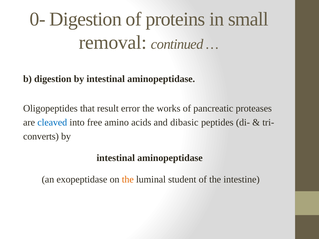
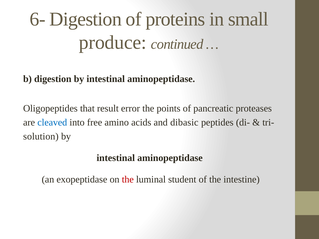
0-: 0- -> 6- (38, 19)
removal: removal -> produce (113, 43)
works: works -> points (169, 109)
converts: converts -> solution (41, 137)
the colour: orange -> red (128, 179)
